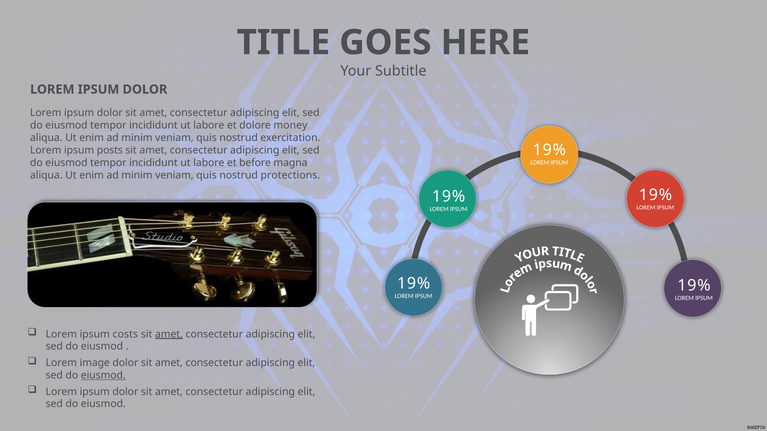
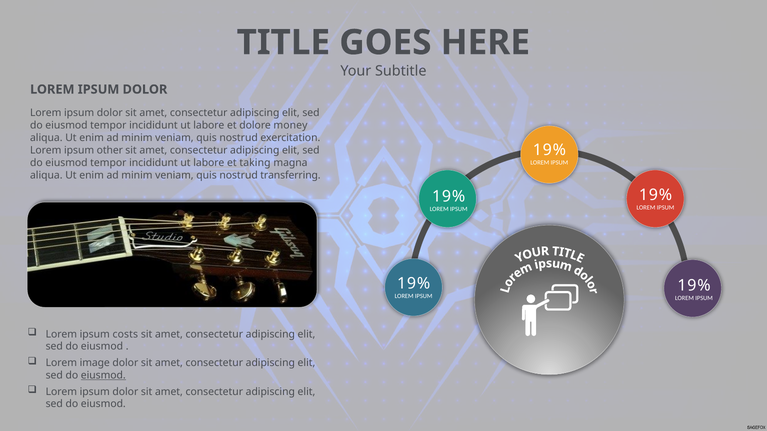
posts: posts -> other (110, 150)
before: before -> taking (255, 163)
protections: protections -> transferring (290, 175)
amet underline: present -> none (169, 334)
